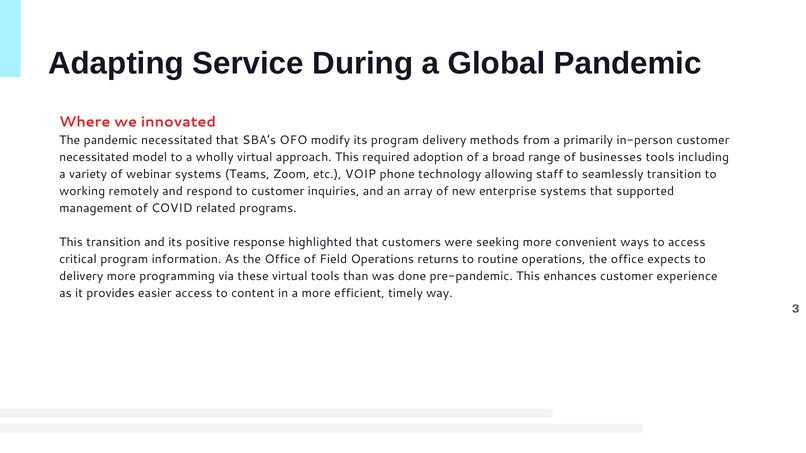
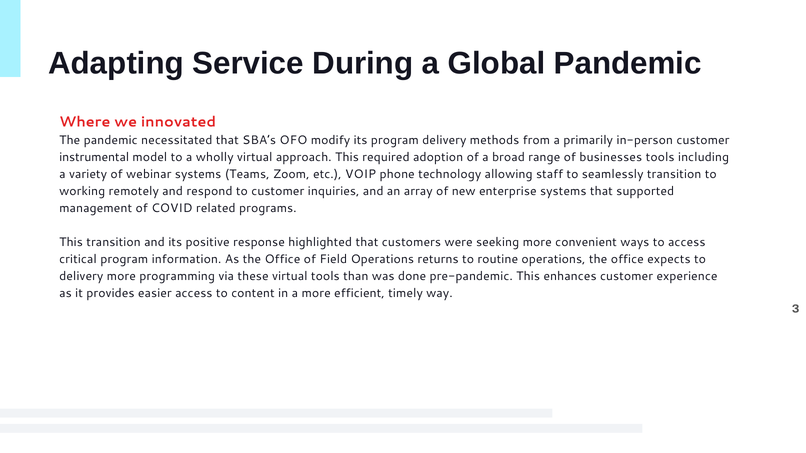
necessitated: necessitated -> instrumental (94, 157)
